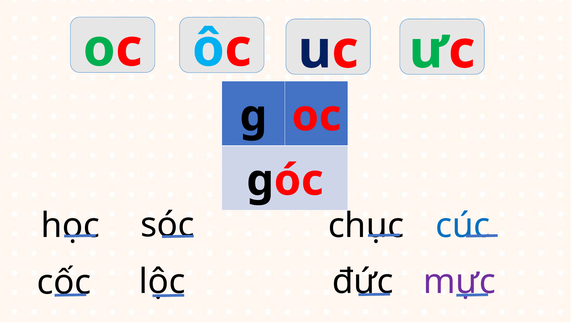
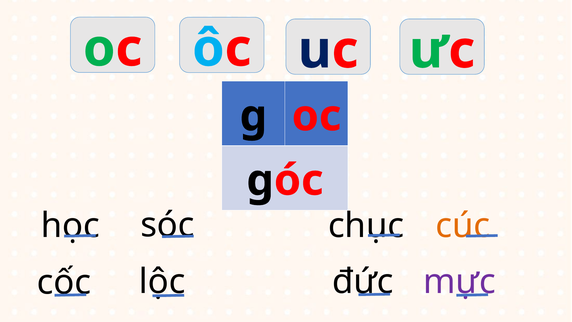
cúc colour: blue -> orange (463, 225)
